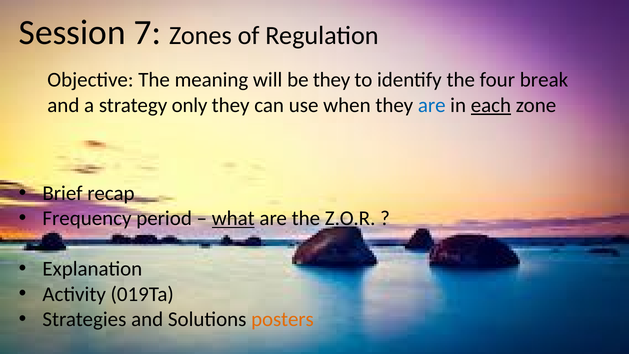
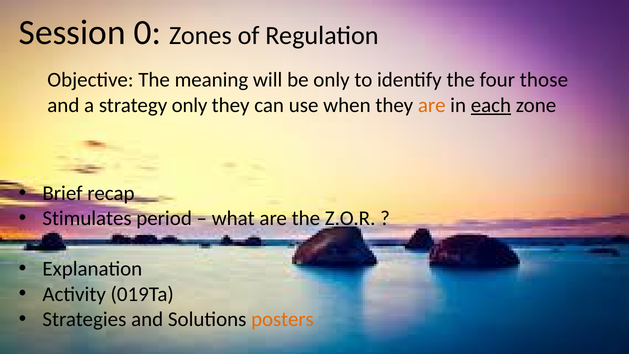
7: 7 -> 0 (147, 33)
be they: they -> only (331, 80)
break: break -> those (544, 80)
are colour: blue -> orange (432, 105)
Frequency: Frequency -> Stimulates (87, 218)
what underline: present -> none (233, 218)
